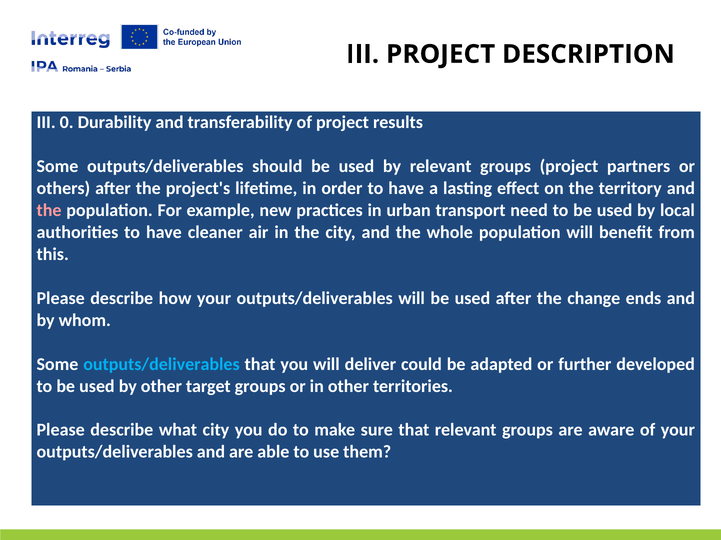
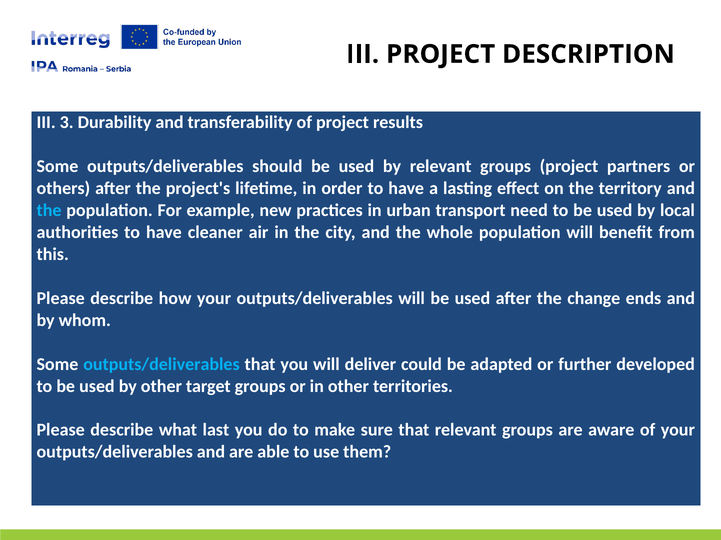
0: 0 -> 3 (67, 123)
the colour: pink -> light blue (49, 211)
what city: city -> last (216, 431)
